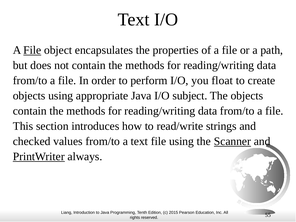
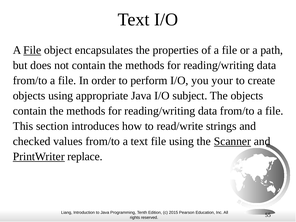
float: float -> your (222, 80)
always: always -> replace (85, 156)
